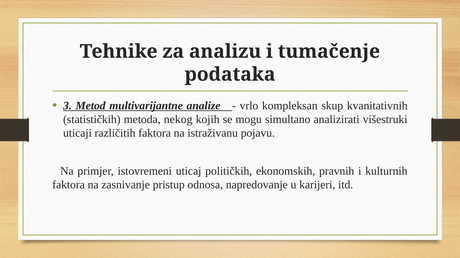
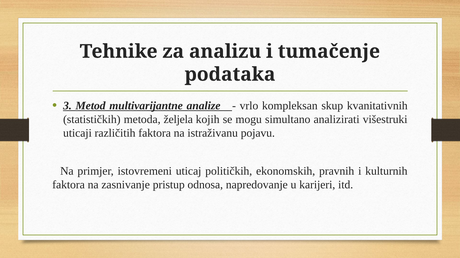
nekog: nekog -> željela (178, 120)
